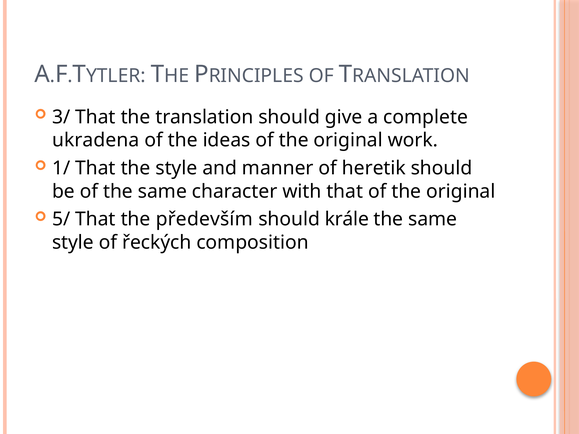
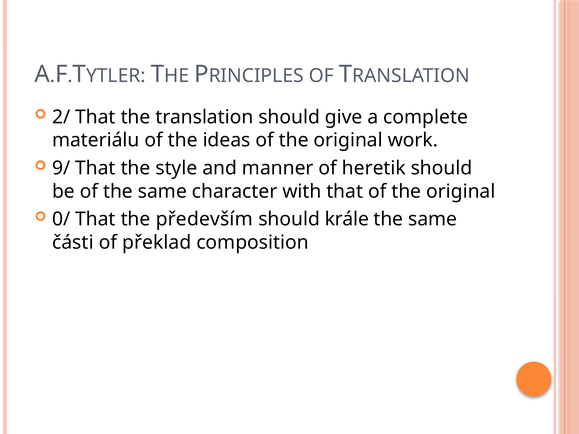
3/: 3/ -> 2/ (61, 117)
ukradena: ukradena -> materiálu (96, 140)
1/: 1/ -> 9/ (61, 168)
5/: 5/ -> 0/ (61, 219)
style: style -> části (73, 243)
řeckých: řeckých -> překlad (157, 243)
